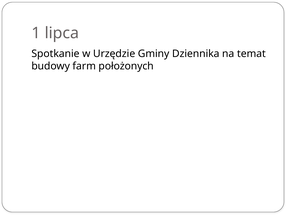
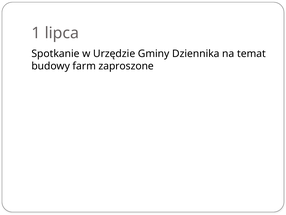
położonych: położonych -> zaproszone (126, 66)
